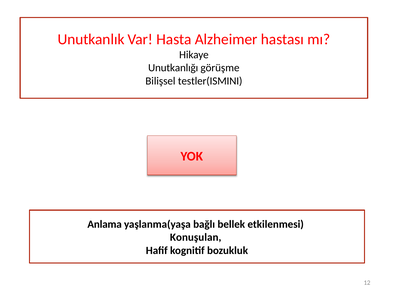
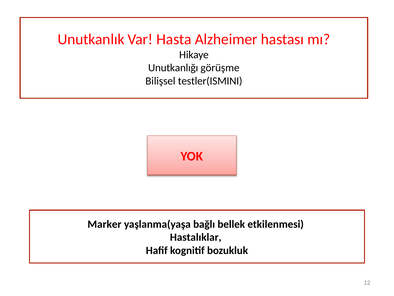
Anlama: Anlama -> Marker (104, 224)
Konuşulan: Konuşulan -> Hastalıklar (196, 237)
